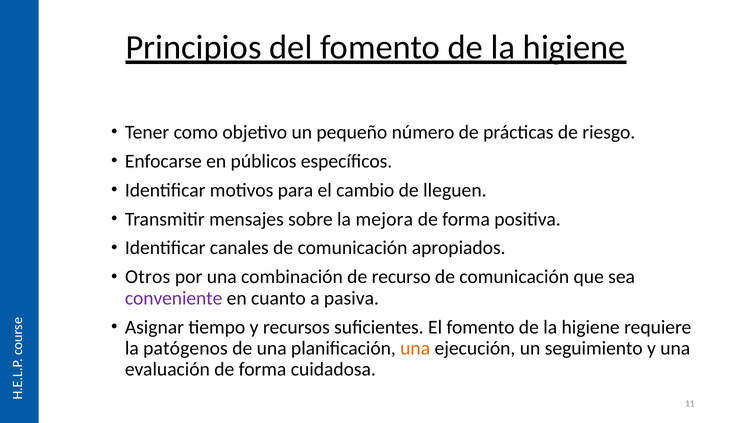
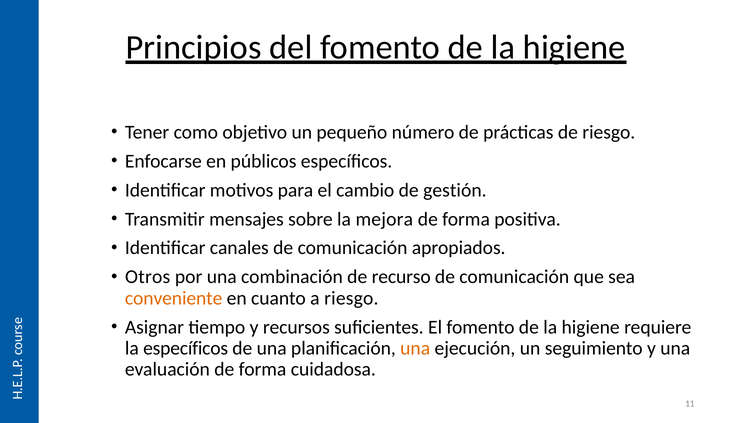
lleguen: lleguen -> gestión (455, 190)
conveniente colour: purple -> orange (174, 298)
a pasiva: pasiva -> riesgo (351, 298)
la patógenos: patógenos -> específicos (186, 348)
